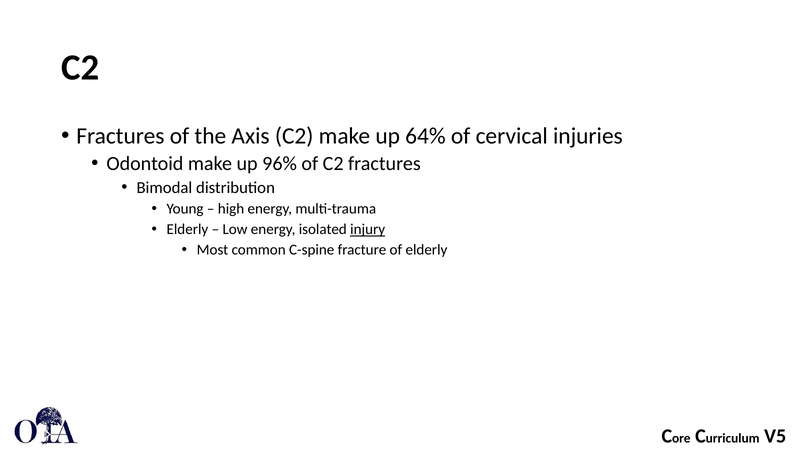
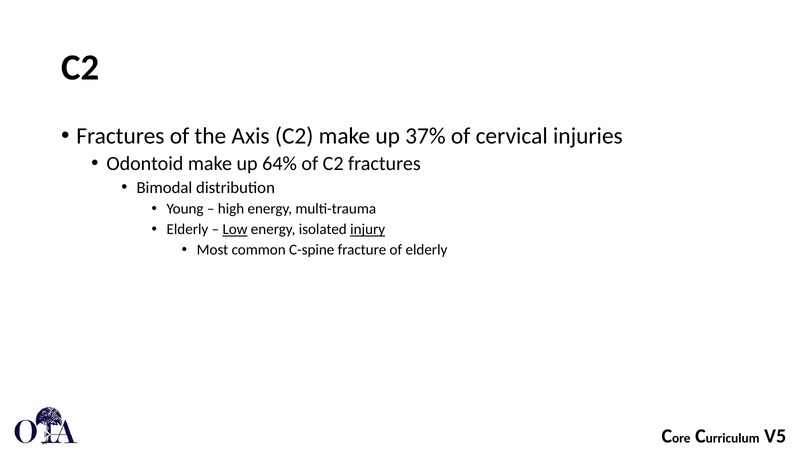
64%: 64% -> 37% (425, 136)
96%: 96% -> 64% (280, 163)
Low underline: none -> present (235, 229)
